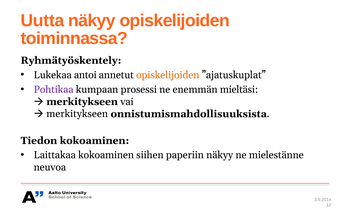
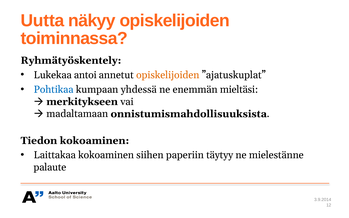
Pohtikaa colour: purple -> blue (54, 90)
prosessi: prosessi -> yhdessä (139, 90)
merkitykseen: merkitykseen -> madaltamaan (77, 114)
paperiin näkyy: näkyy -> täytyy (220, 155)
neuvoa: neuvoa -> palaute (50, 167)
